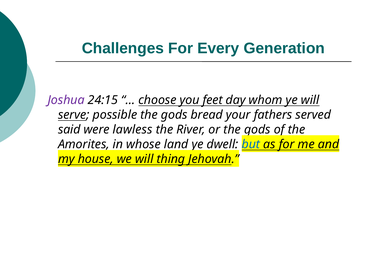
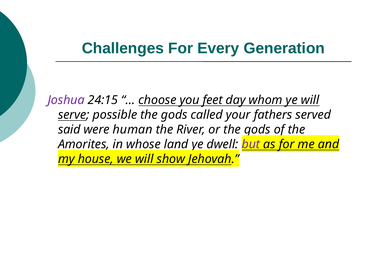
bread: bread -> called (207, 115)
lawless: lawless -> human (133, 130)
but colour: blue -> purple (251, 145)
thing: thing -> show (171, 159)
